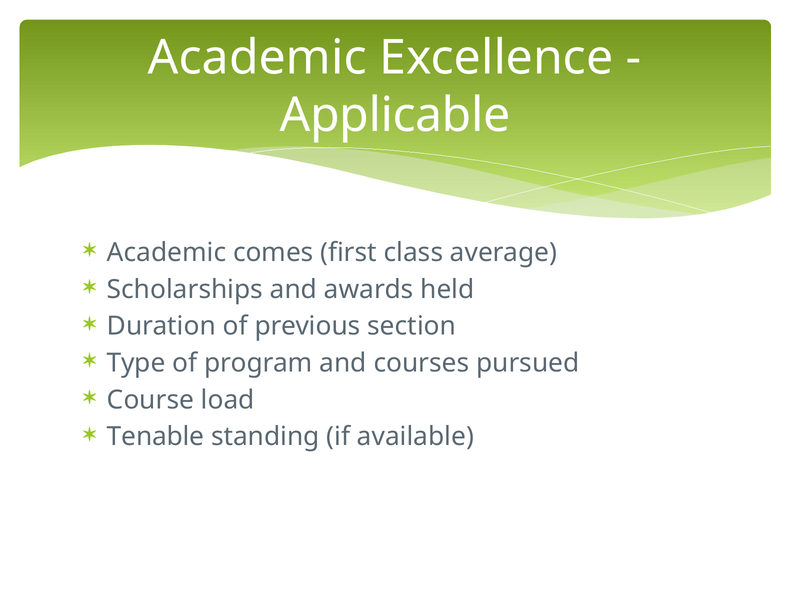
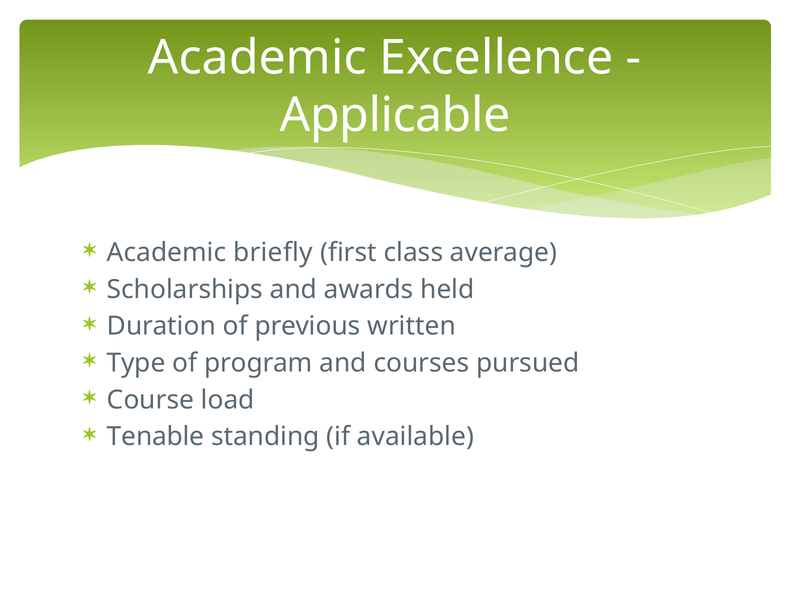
comes: comes -> briefly (273, 253)
section: section -> written (412, 326)
